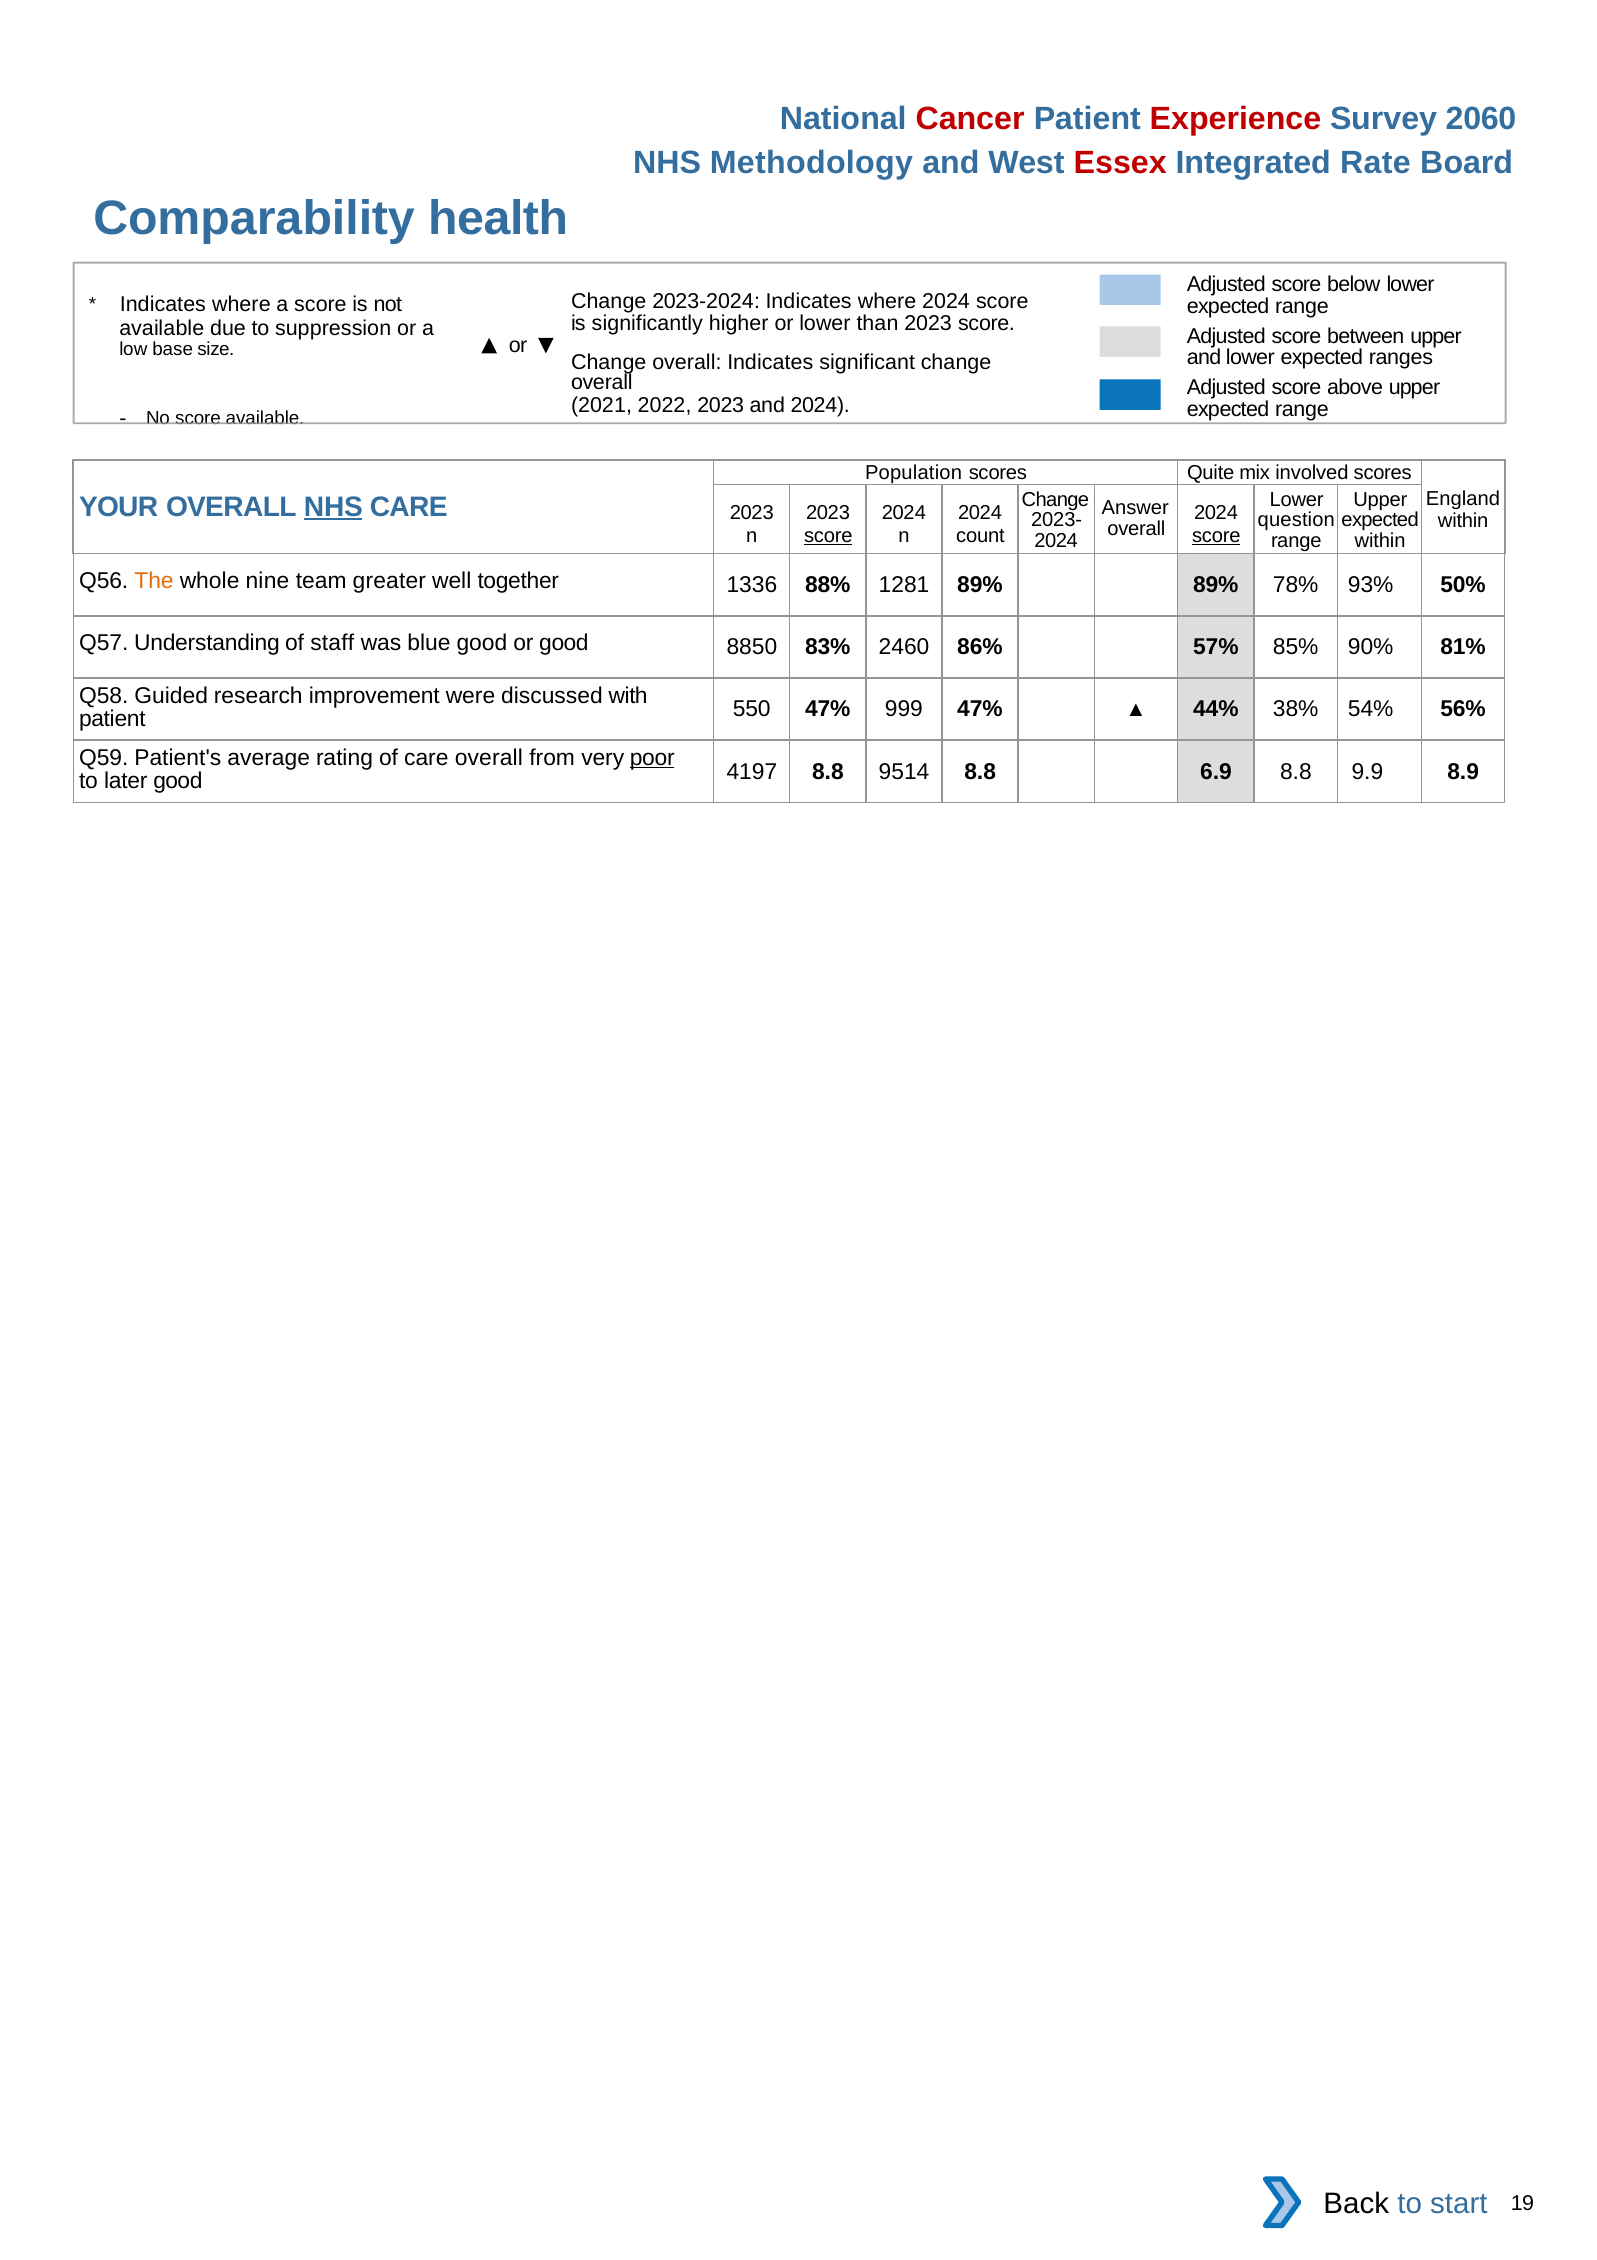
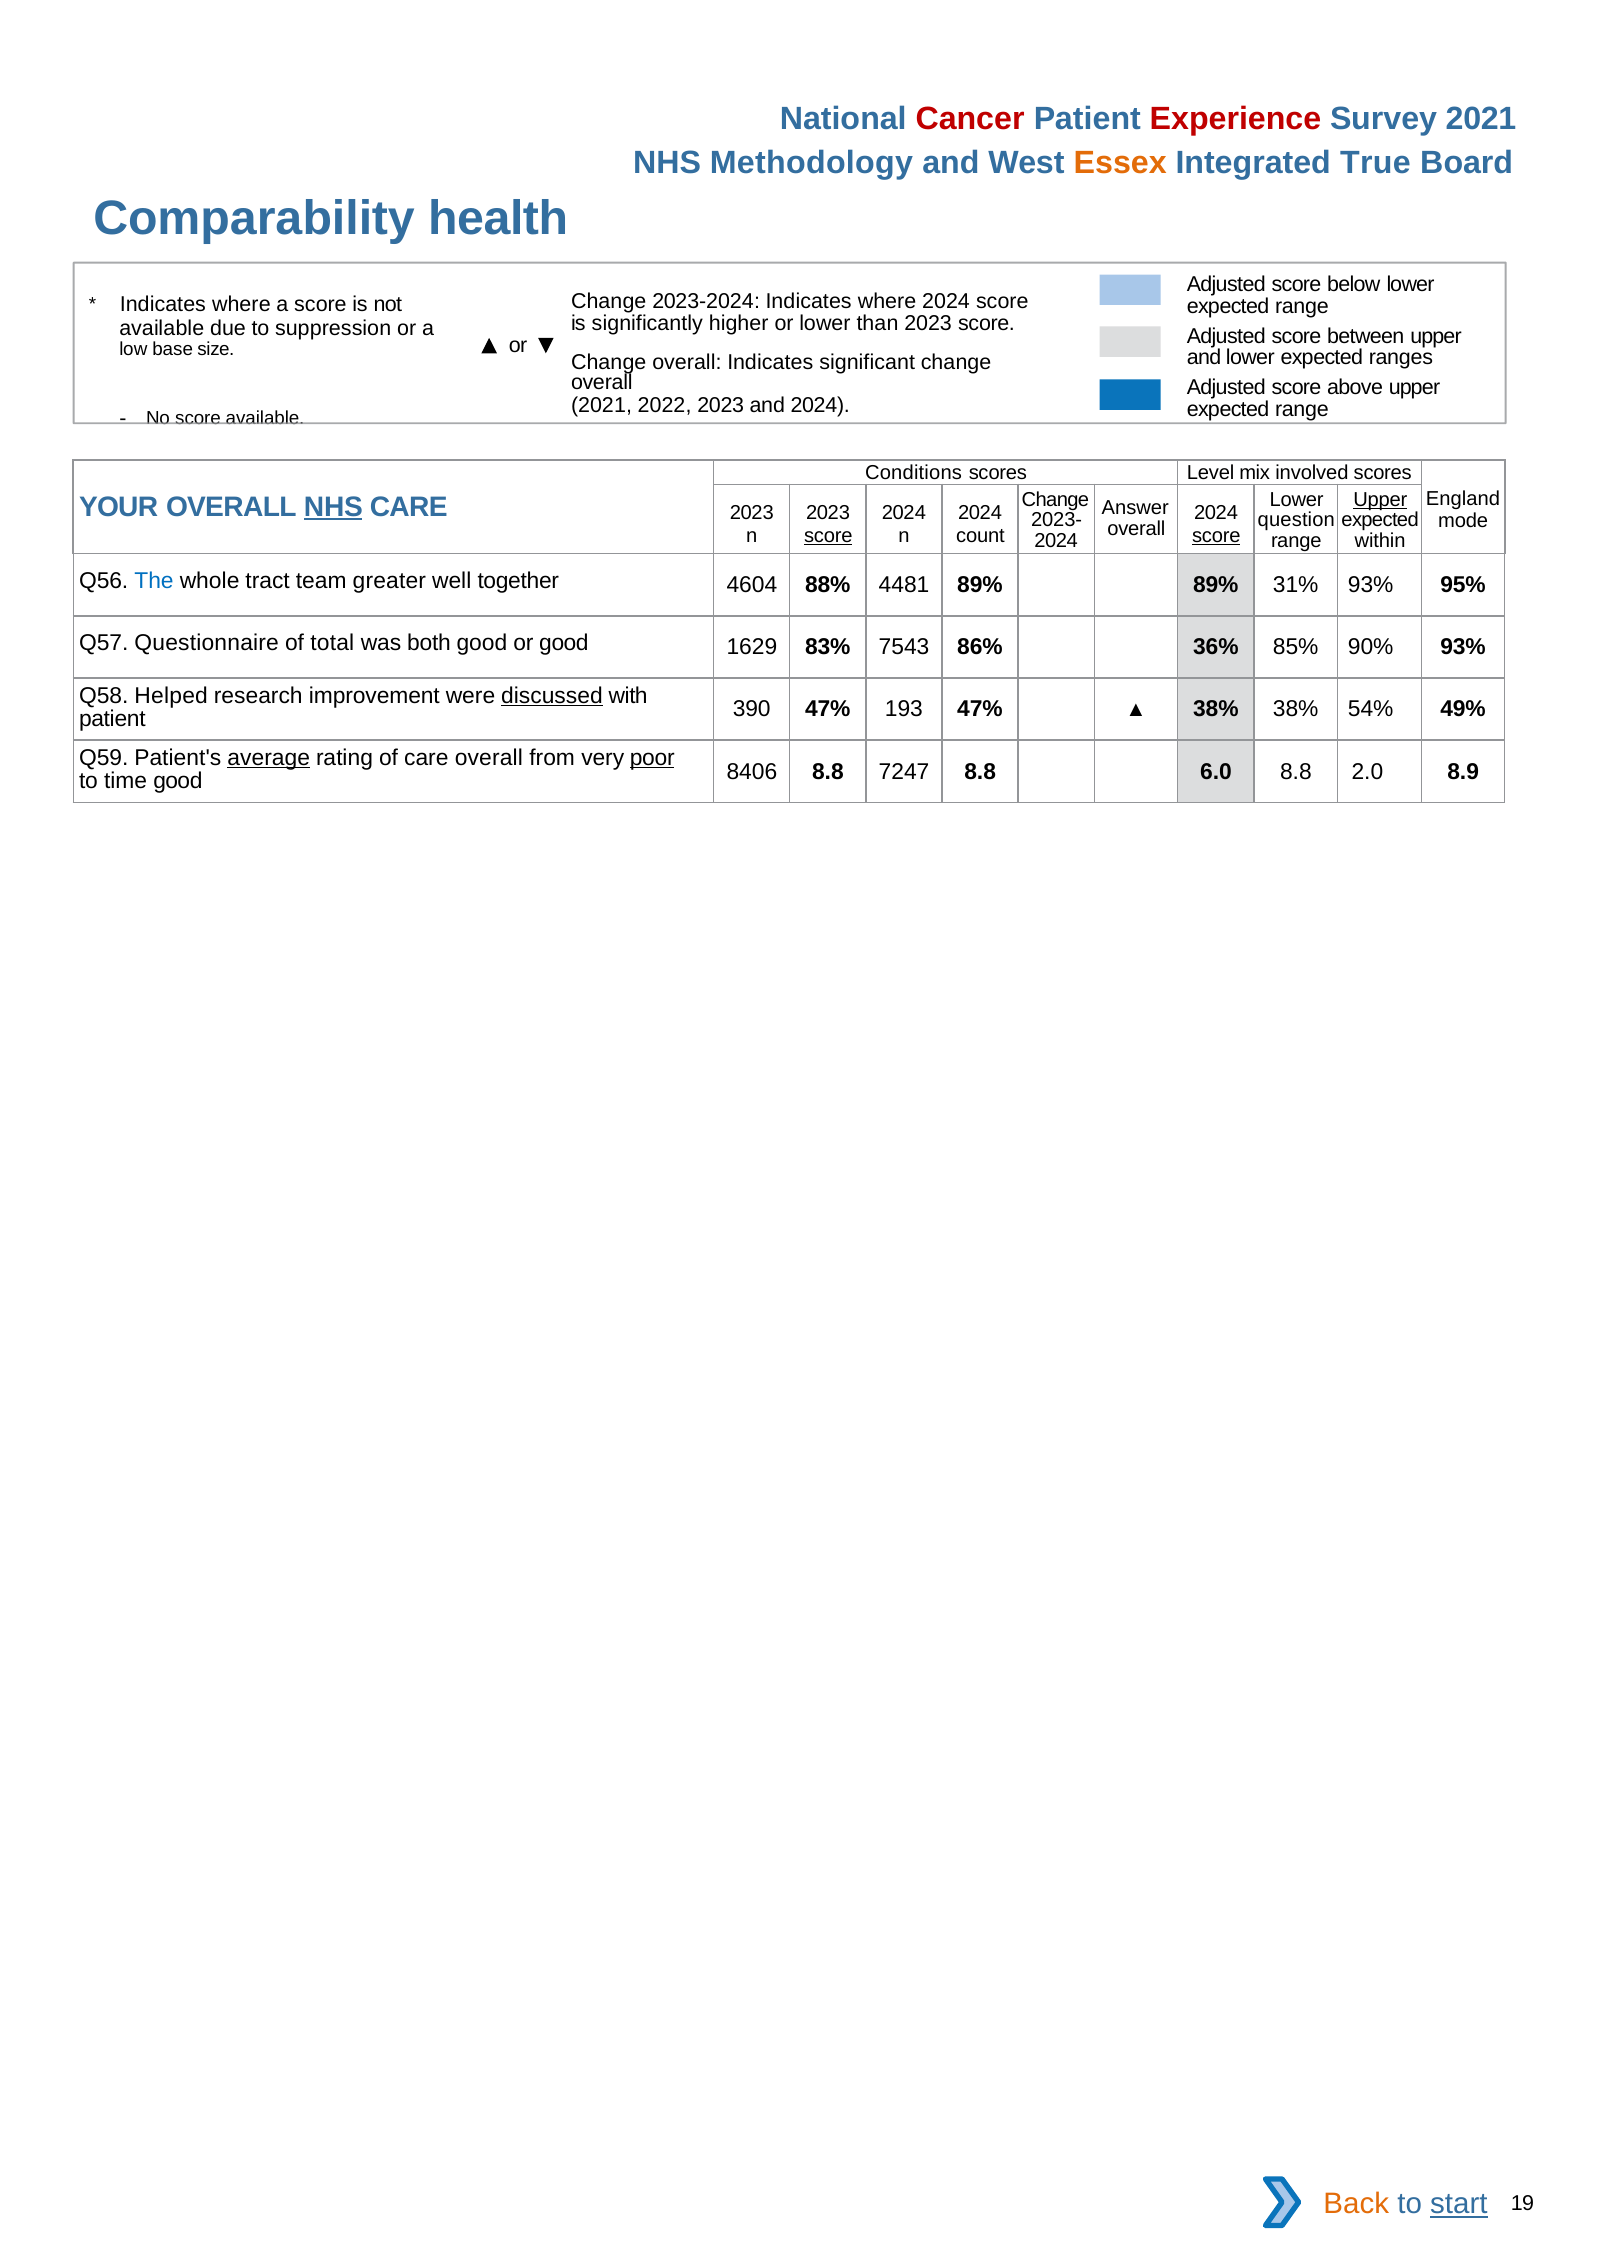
Survey 2060: 2060 -> 2021 (1481, 119)
Essex colour: red -> orange (1120, 163)
Rate: Rate -> True (1375, 163)
Population: Population -> Conditions (914, 472)
Quite: Quite -> Level (1211, 472)
Upper underline: none -> present (1380, 500)
within: within -> mode (1463, 521)
The colour: orange -> blue (154, 581)
nine: nine -> tract (268, 581)
1336: 1336 -> 4604 (752, 585)
1281: 1281 -> 4481 (904, 585)
78%: 78% -> 31% (1296, 585)
50%: 50% -> 95% (1463, 585)
Understanding: Understanding -> Questionnaire (207, 643)
staff: staff -> total (332, 643)
blue: blue -> both (429, 643)
8850: 8850 -> 1629 (752, 647)
2460: 2460 -> 7543 (904, 647)
57%: 57% -> 36% (1216, 647)
90% 81%: 81% -> 93% (1463, 647)
Guided: Guided -> Helped (171, 696)
discussed underline: none -> present (552, 696)
550: 550 -> 390 (752, 709)
999: 999 -> 193 (904, 709)
44%: 44% -> 38% (1216, 709)
56%: 56% -> 49% (1463, 709)
average underline: none -> present (269, 758)
later: later -> time (126, 781)
4197: 4197 -> 8406 (752, 771)
9514: 9514 -> 7247 (904, 771)
6.9: 6.9 -> 6.0 (1216, 771)
9.9: 9.9 -> 2.0 (1367, 771)
Back colour: black -> orange (1356, 2204)
start underline: none -> present (1459, 2204)
